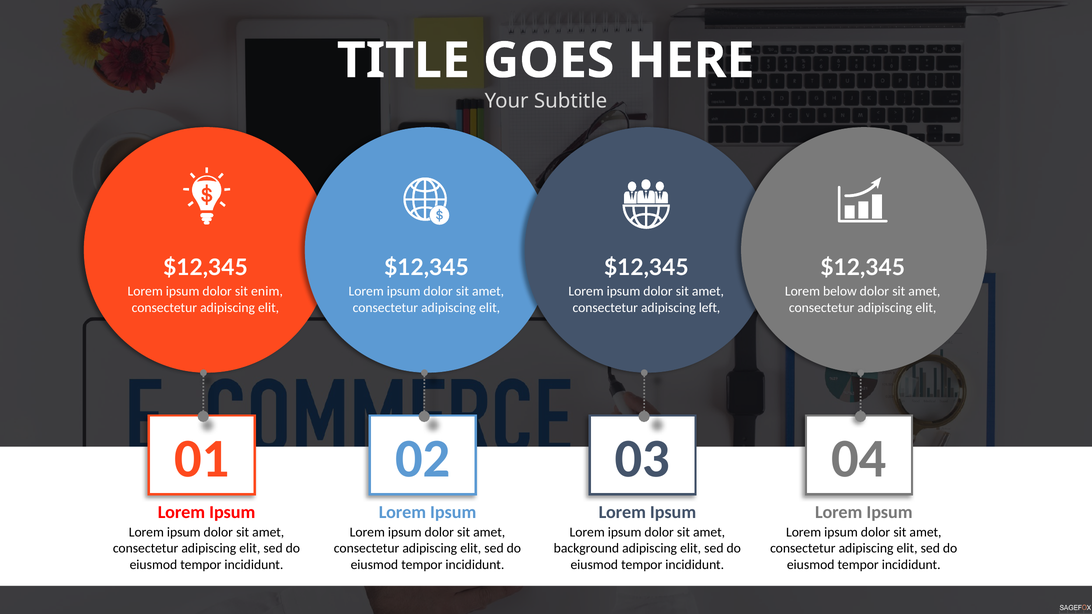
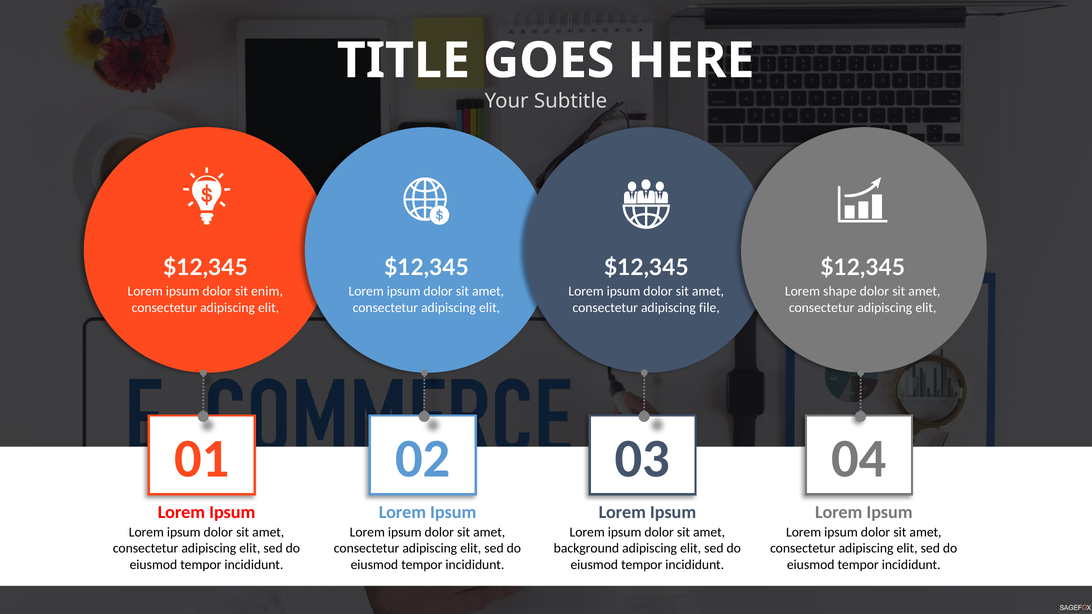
below: below -> shape (840, 292)
left: left -> file (709, 308)
